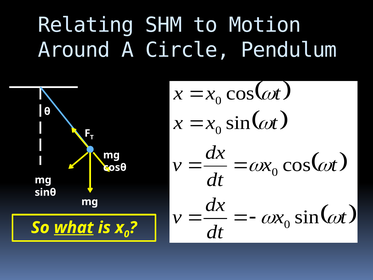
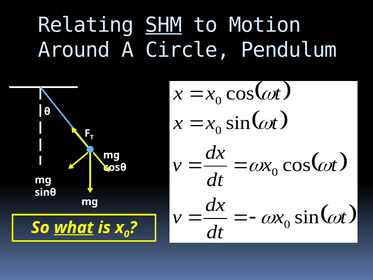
SHM underline: none -> present (164, 25)
